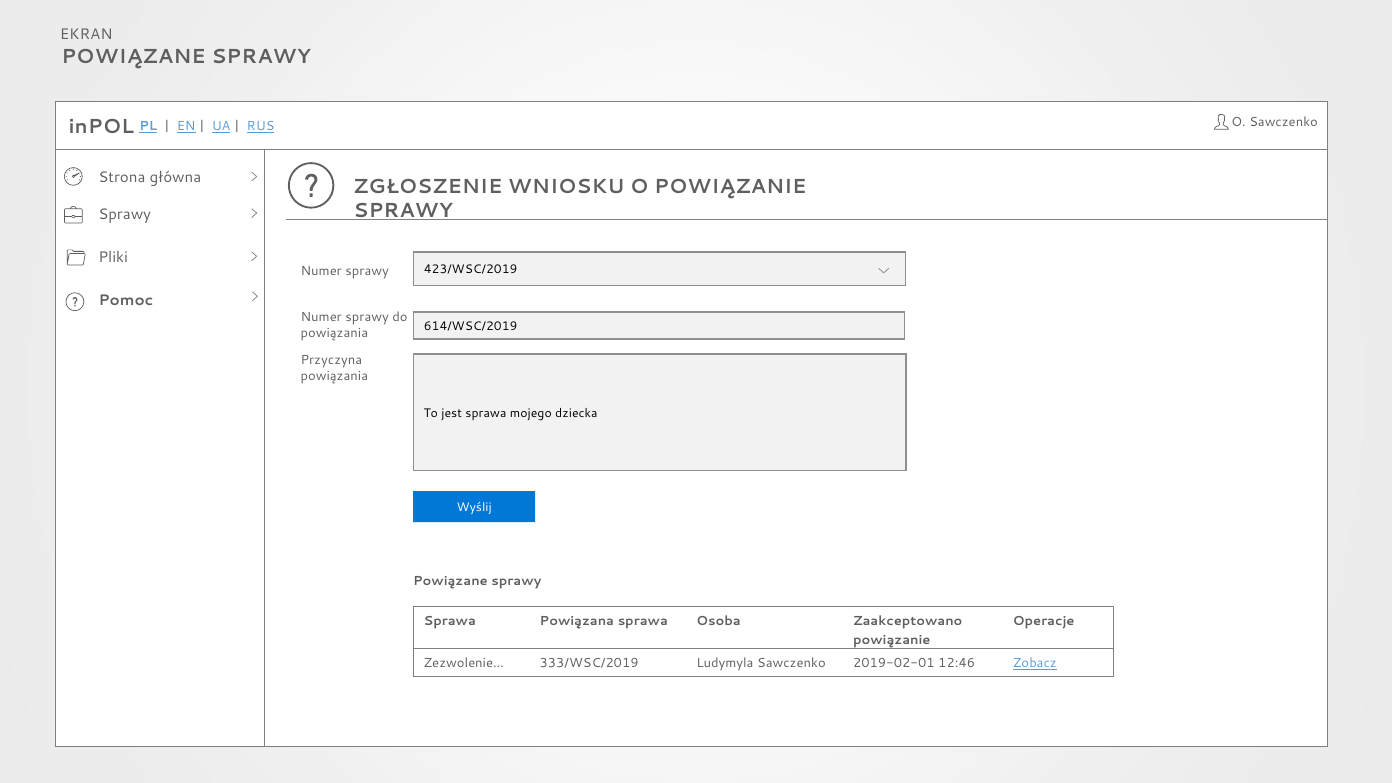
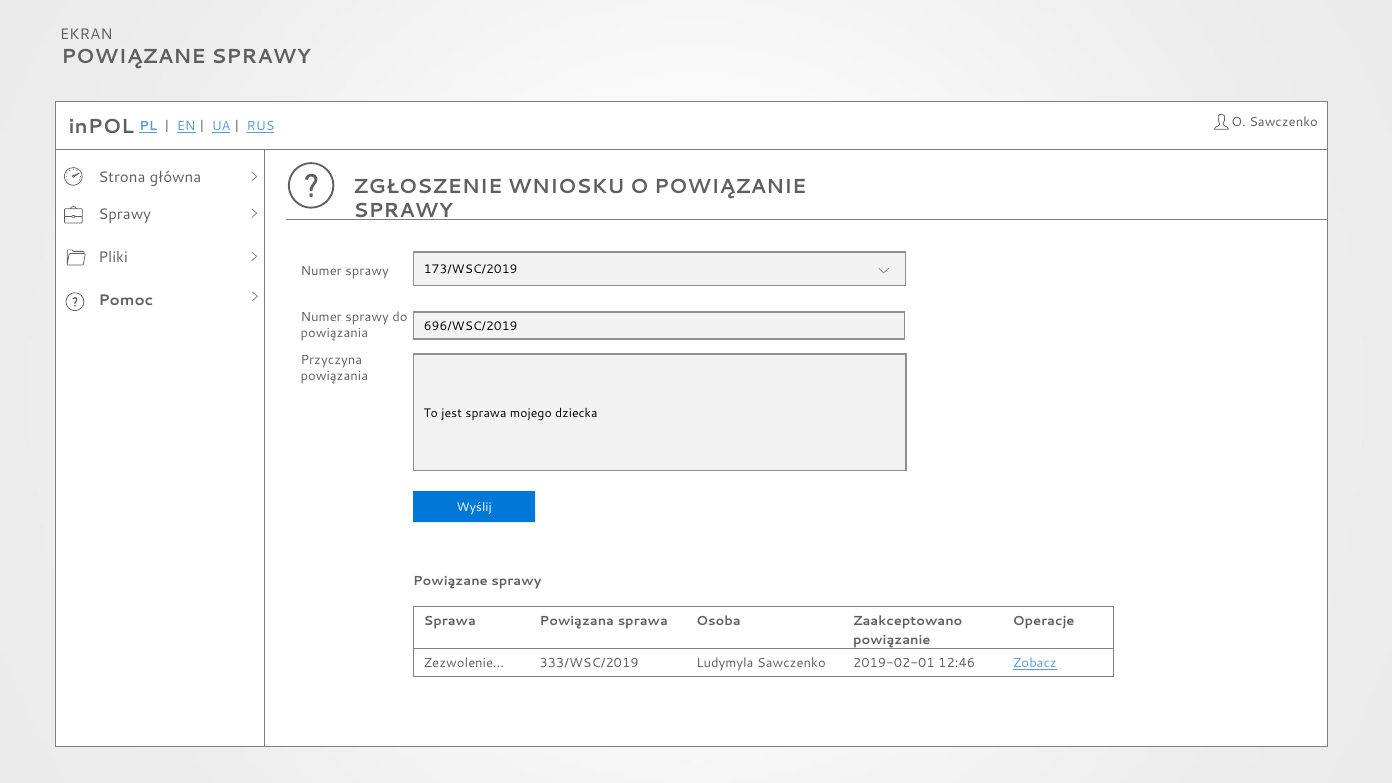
423/WSC/2019: 423/WSC/2019 -> 173/WSC/2019 (471, 270)
614/WSC/2019: 614/WSC/2019 -> 696/WSC/2019 (471, 327)
